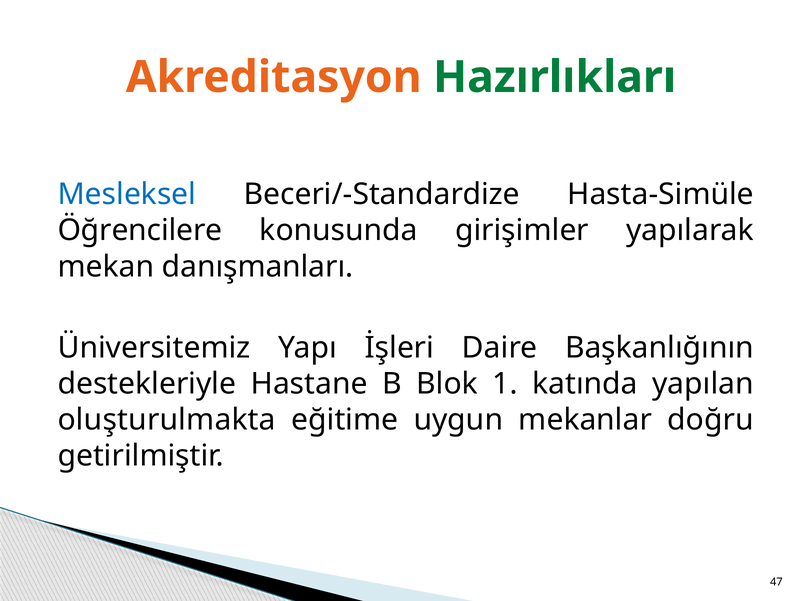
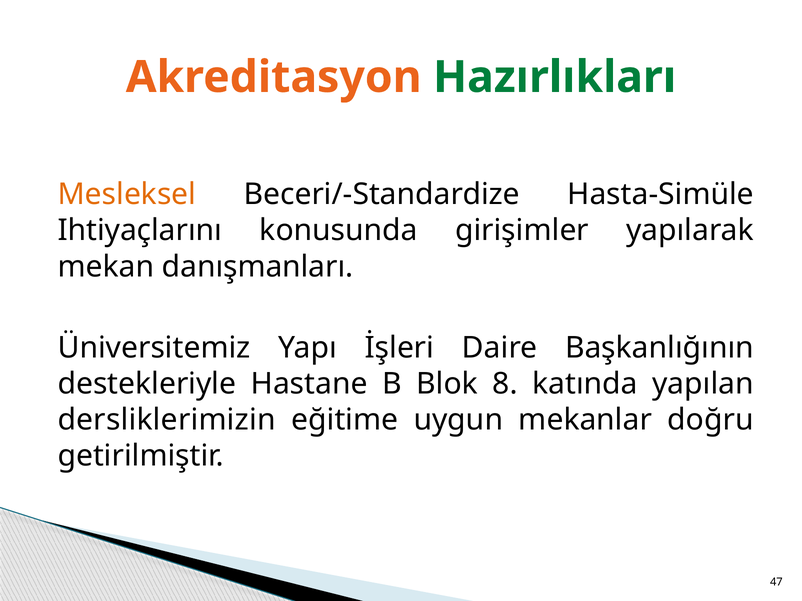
Mesleksel colour: blue -> orange (127, 195)
Öğrencilere: Öğrencilere -> Ihtiyaçlarını (140, 231)
1: 1 -> 8 (505, 384)
oluşturulmakta: oluşturulmakta -> dersliklerimizin (167, 420)
